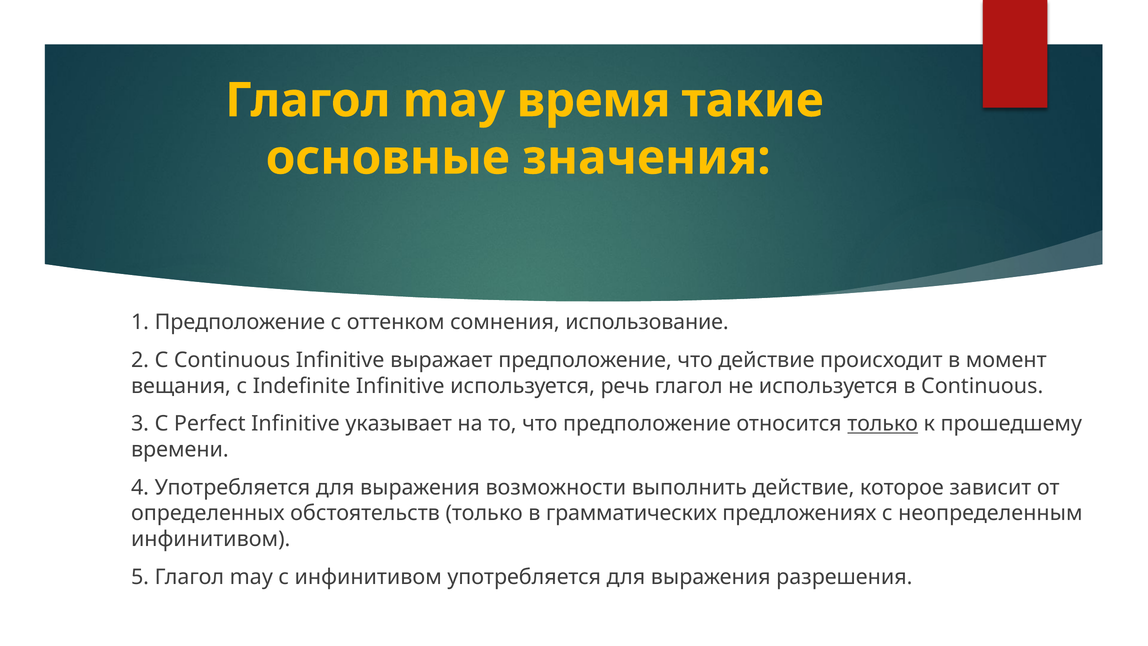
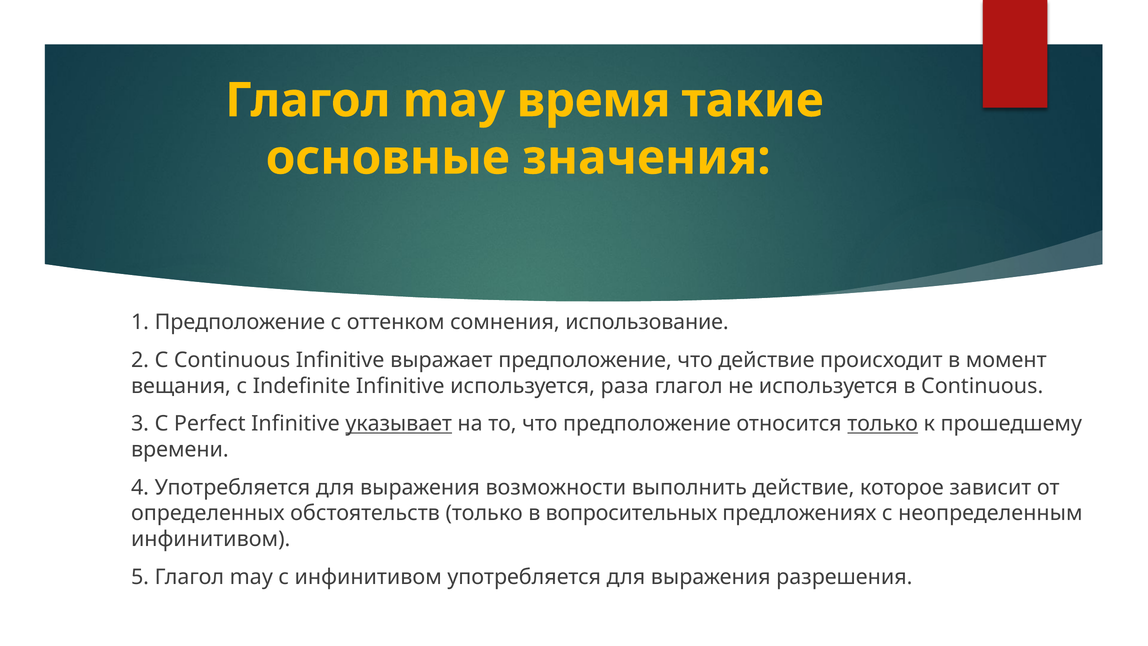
речь: речь -> раза (625, 386)
указывает underline: none -> present (399, 424)
грамматических: грамматических -> вопросительных (631, 513)
